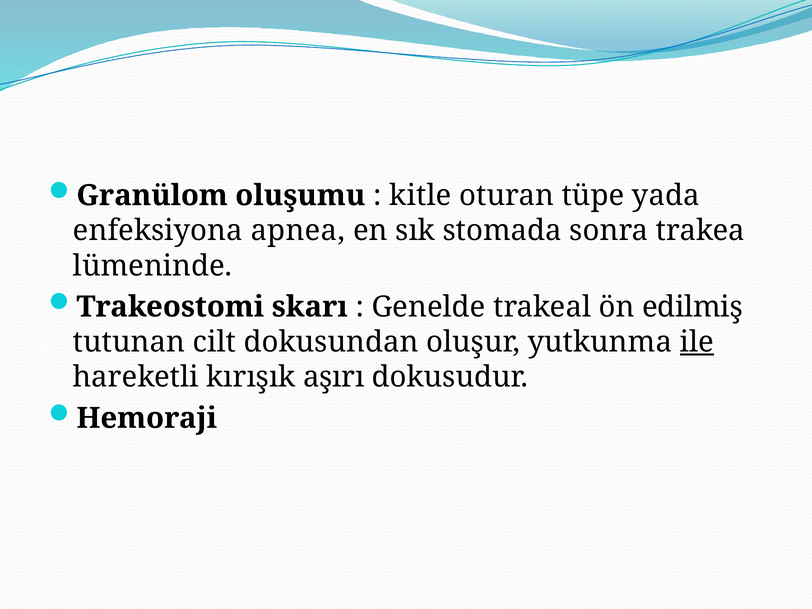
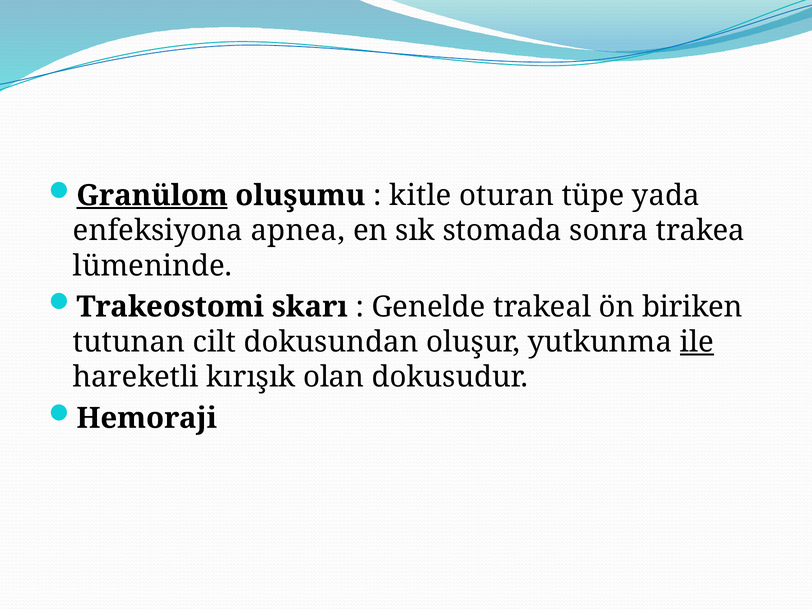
Granülom underline: none -> present (152, 196)
edilmiş: edilmiş -> biriken (692, 307)
aşırı: aşırı -> olan (334, 377)
